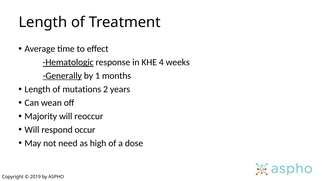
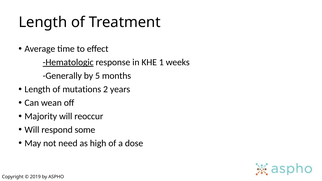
4: 4 -> 1 (161, 62)
Generally underline: present -> none (62, 76)
1: 1 -> 5 (98, 76)
occur: occur -> some (85, 130)
